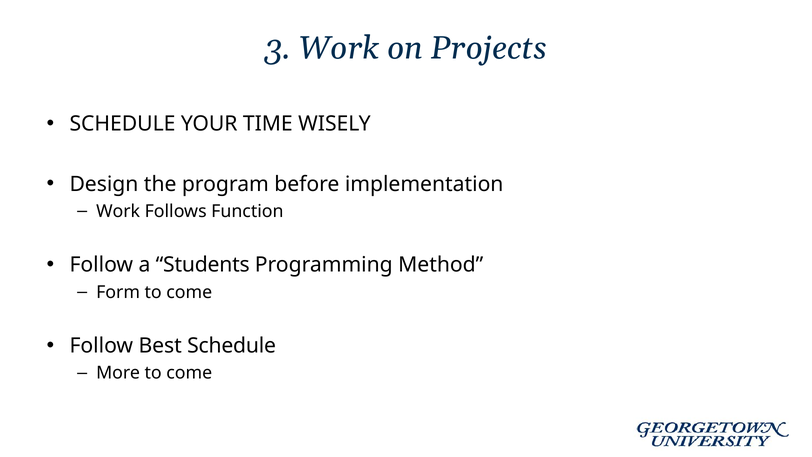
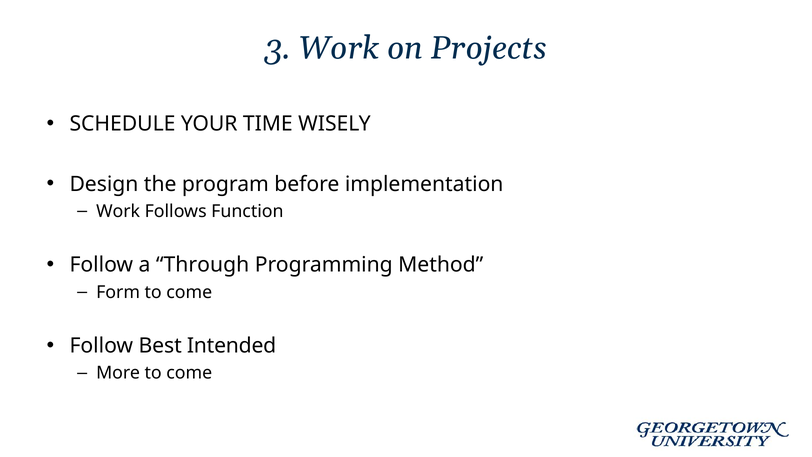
Students: Students -> Through (203, 265)
Best Schedule: Schedule -> Intended (232, 346)
